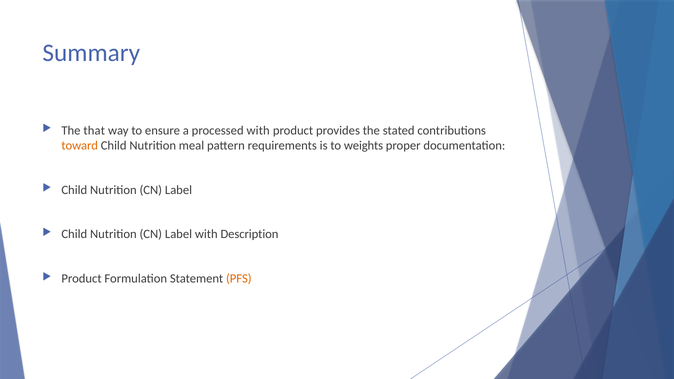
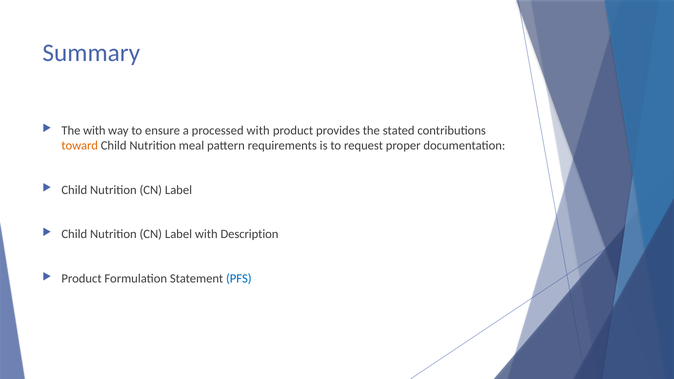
The that: that -> with (94, 130)
weights: weights -> request (364, 146)
PFS colour: orange -> blue (239, 279)
